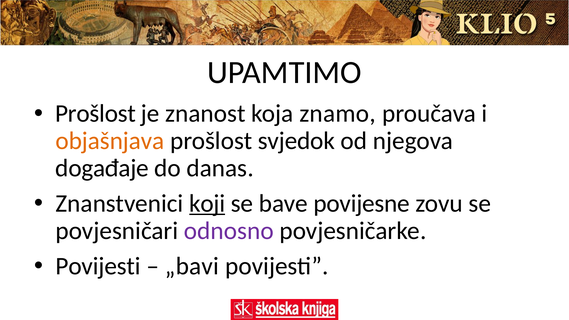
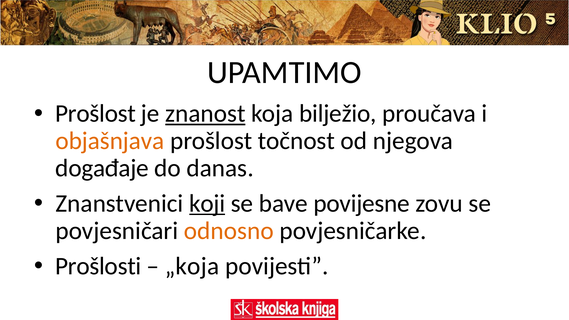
znanost underline: none -> present (205, 114)
znamo: znamo -> bilježio (338, 114)
svjedok: svjedok -> točnost (296, 141)
odnosno colour: purple -> orange (229, 231)
Povijesti: Povijesti -> Prošlosti (98, 266)
„bavi: „bavi -> „koja (192, 266)
